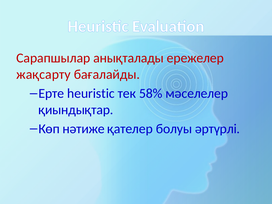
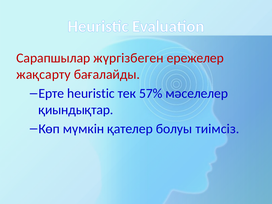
анықталады: анықталады -> жүргізбеген (128, 58)
58%: 58% -> 57% (151, 93)
нәтиже: нәтиже -> мүмкін (84, 129)
әртүрлі: әртүрлі -> тиімсіз (217, 129)
